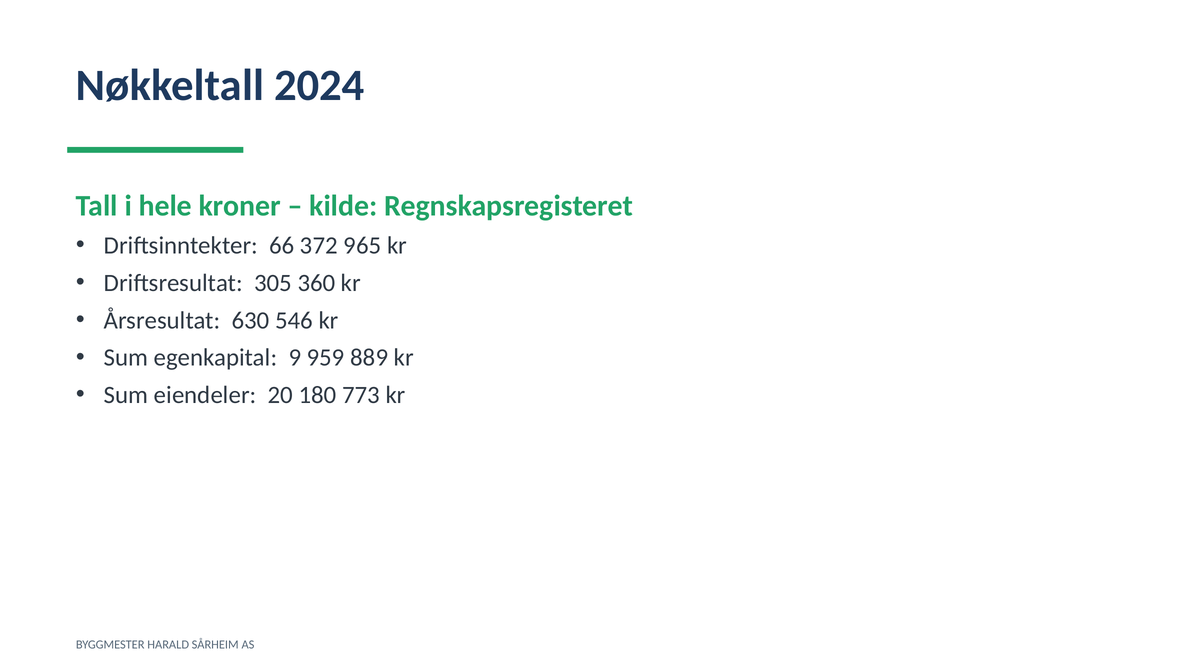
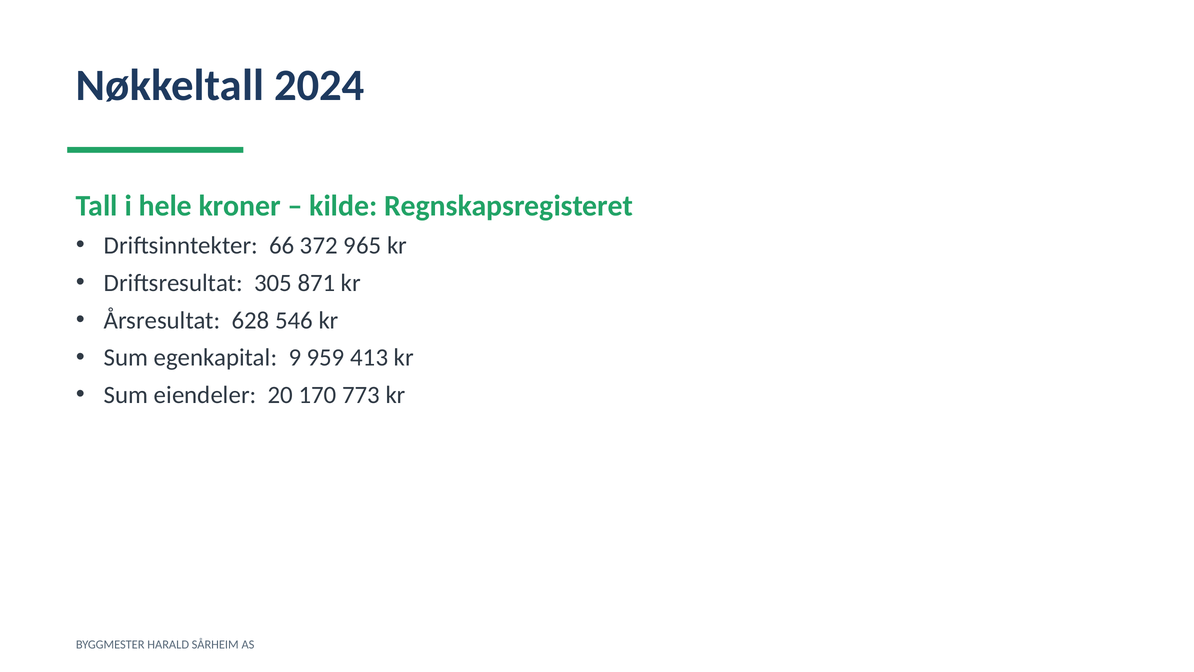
360: 360 -> 871 (316, 283)
630: 630 -> 628 (251, 320)
889: 889 -> 413 (369, 358)
180: 180 -> 170 (317, 395)
